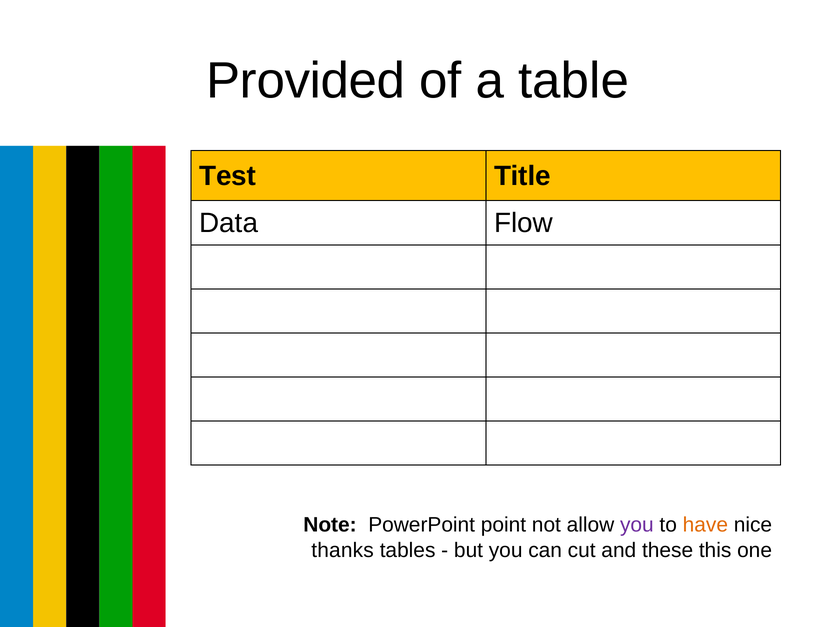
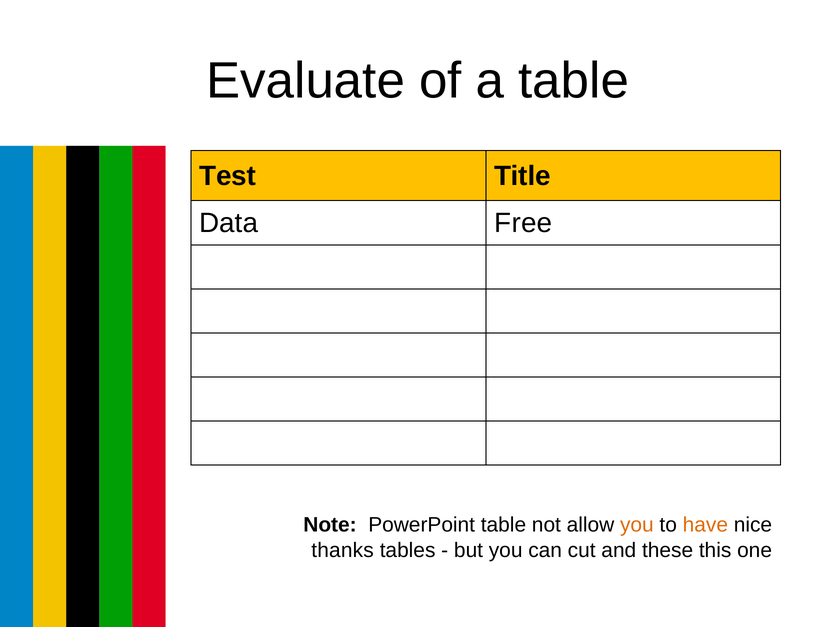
Provided: Provided -> Evaluate (306, 81)
Flow: Flow -> Free (523, 223)
PowerPoint point: point -> table (503, 525)
you colour: purple -> orange (637, 525)
